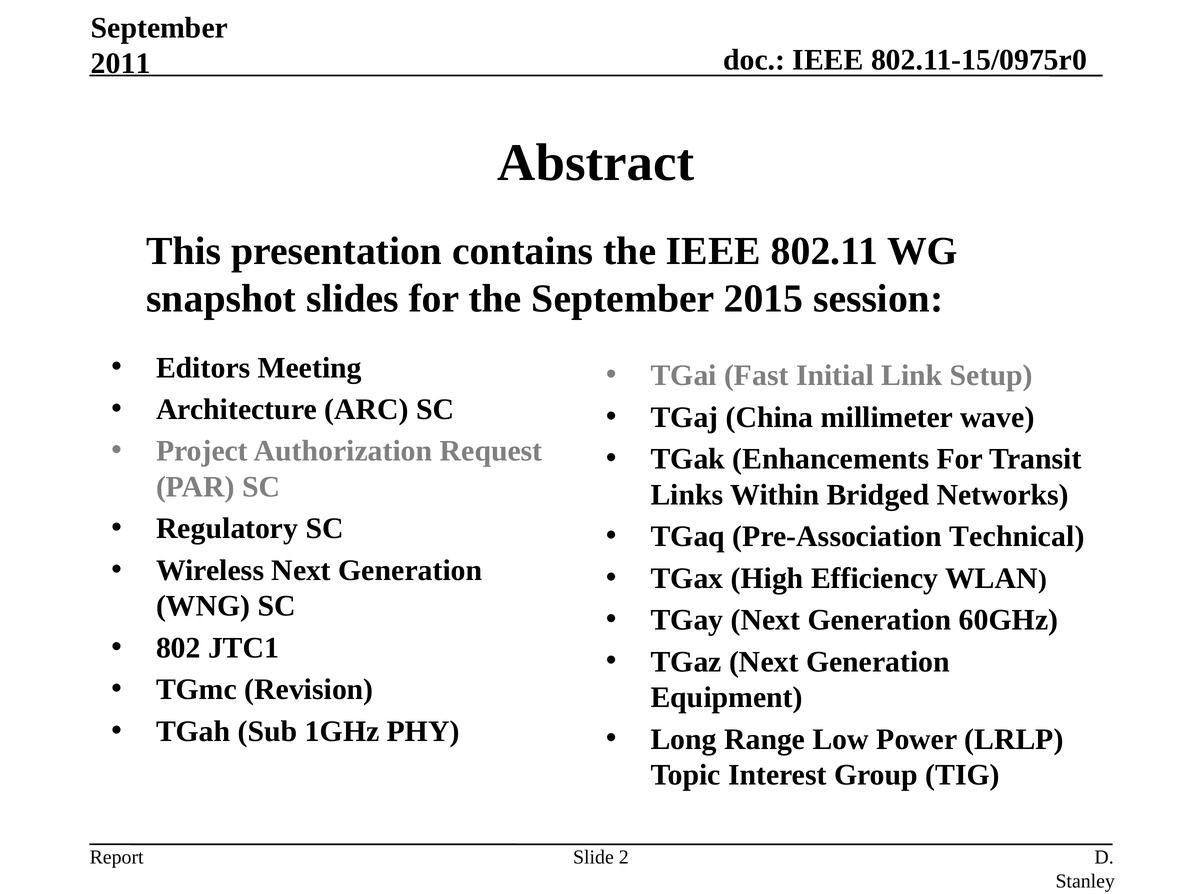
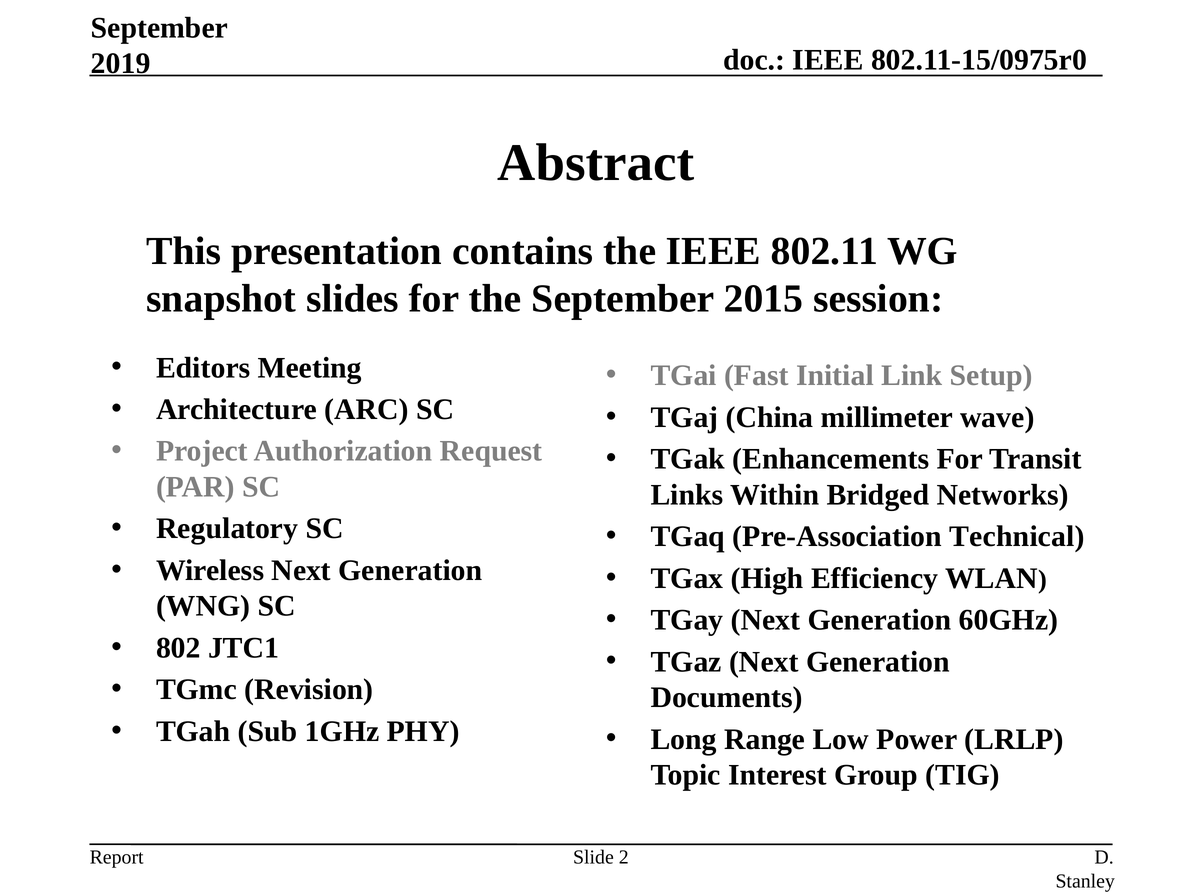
2011: 2011 -> 2019 (121, 64)
Equipment: Equipment -> Documents (727, 697)
